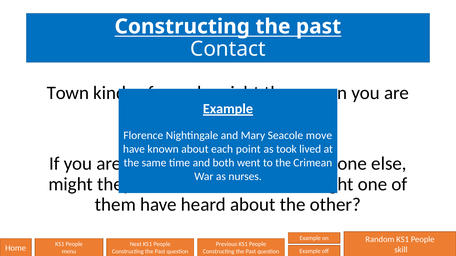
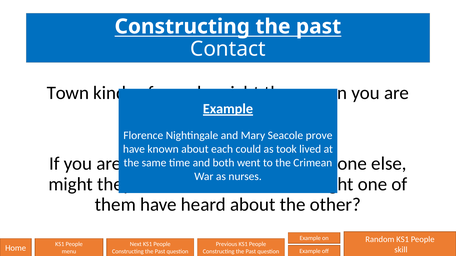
move: move -> prove (319, 136)
point: point -> could (248, 149)
